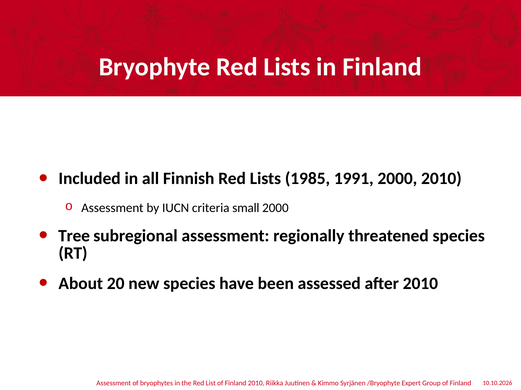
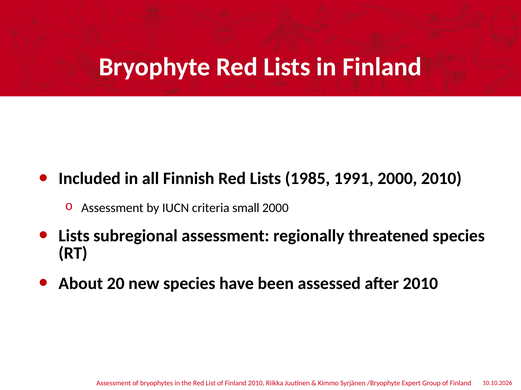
Tree: Tree -> Lists (74, 236)
